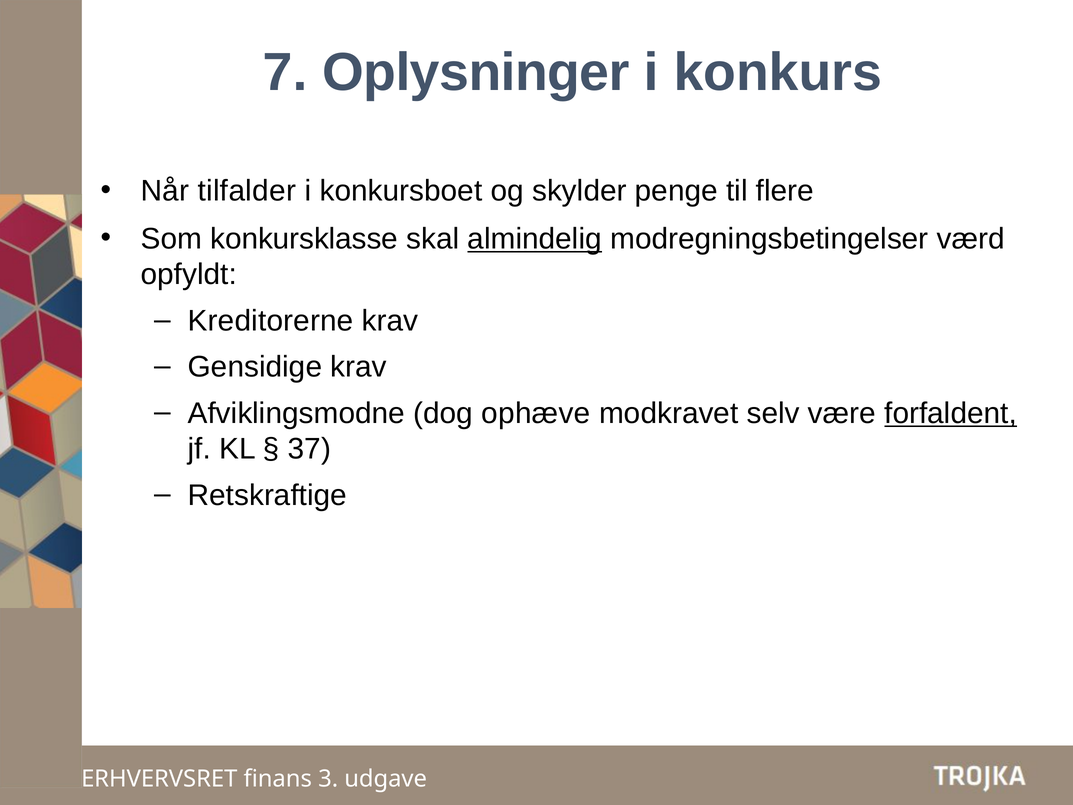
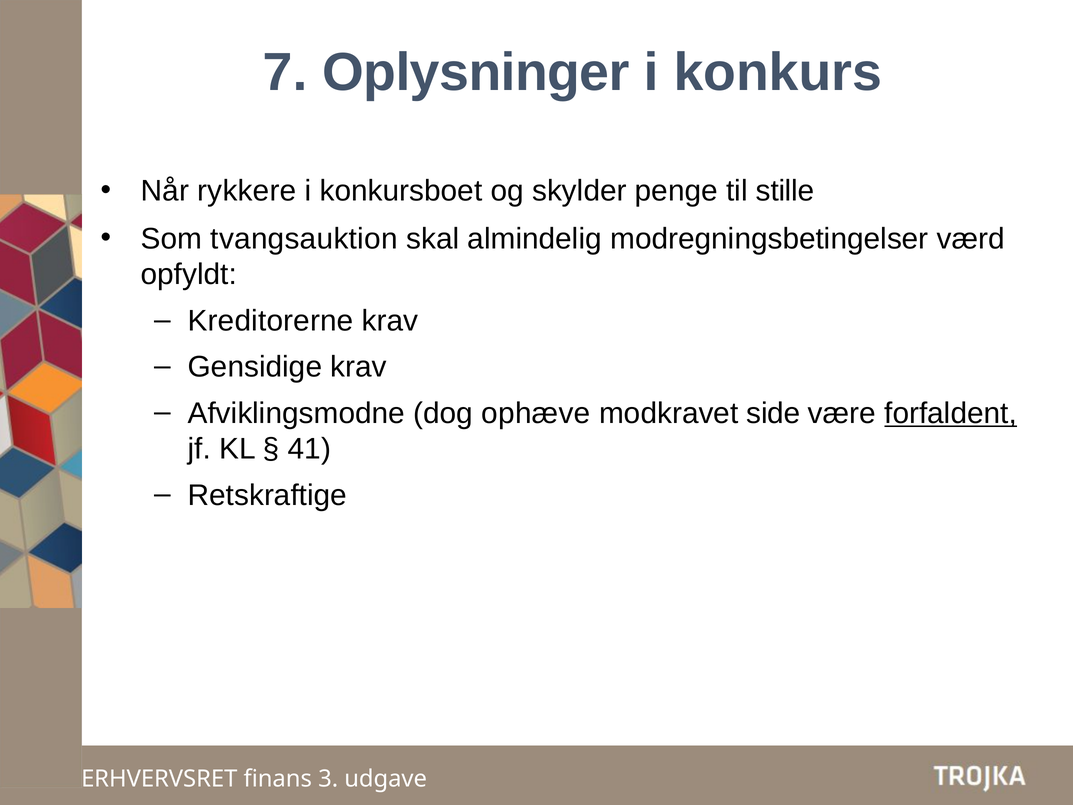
tilfalder: tilfalder -> rykkere (247, 191)
flere: flere -> stille (785, 191)
konkursklasse: konkursklasse -> tvangsauktion (304, 239)
almindelig underline: present -> none (535, 239)
selv: selv -> side (773, 413)
37: 37 -> 41 (309, 449)
